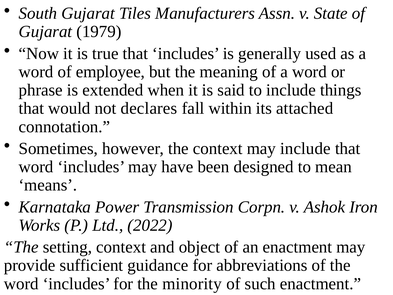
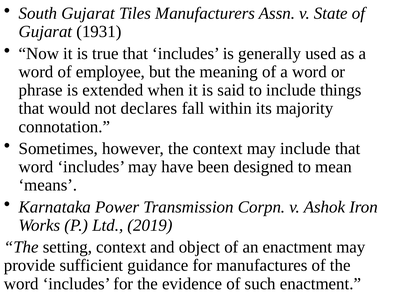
1979: 1979 -> 1931 (99, 32)
attached: attached -> majority (305, 108)
2022: 2022 -> 2019 (150, 225)
abbreviations: abbreviations -> manufactures (262, 265)
minority: minority -> evidence (192, 283)
